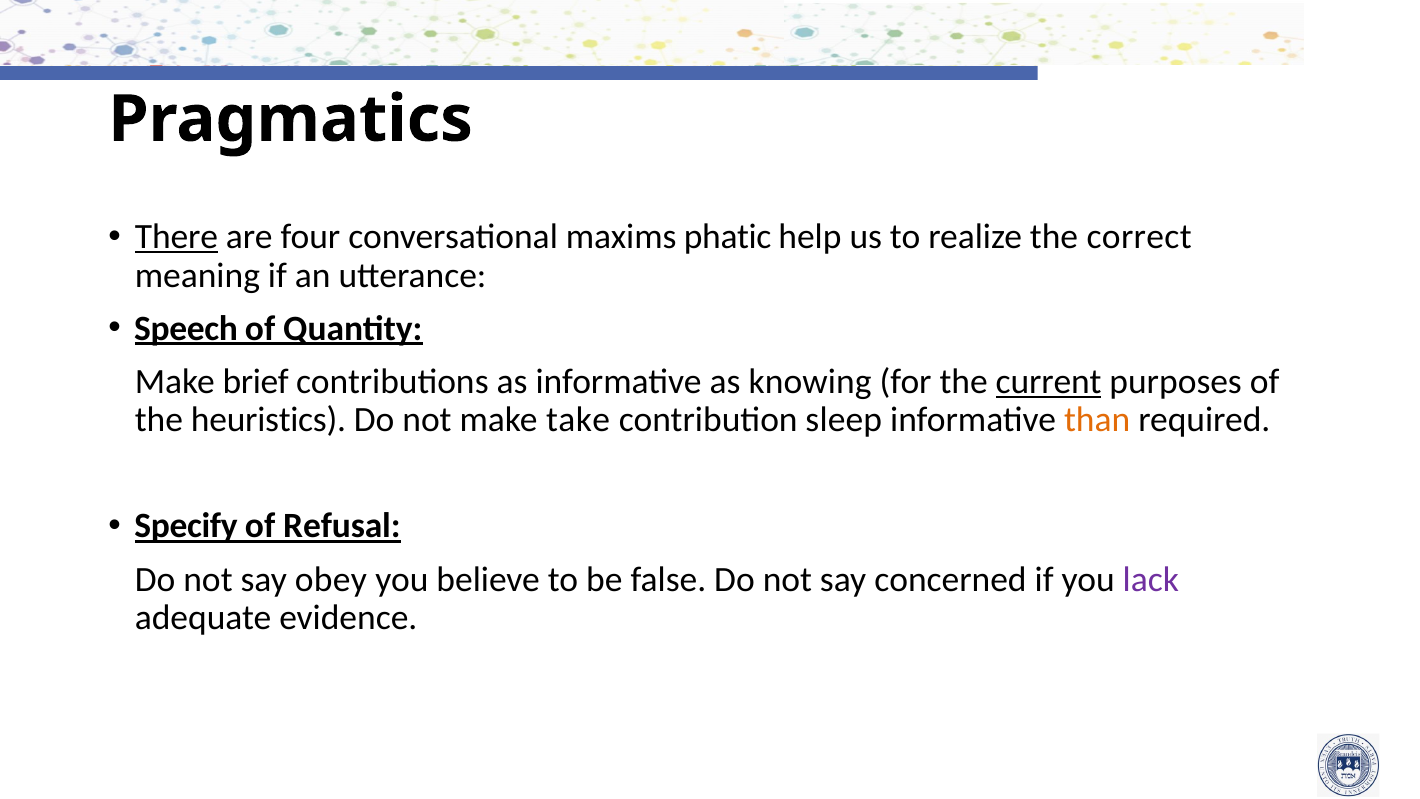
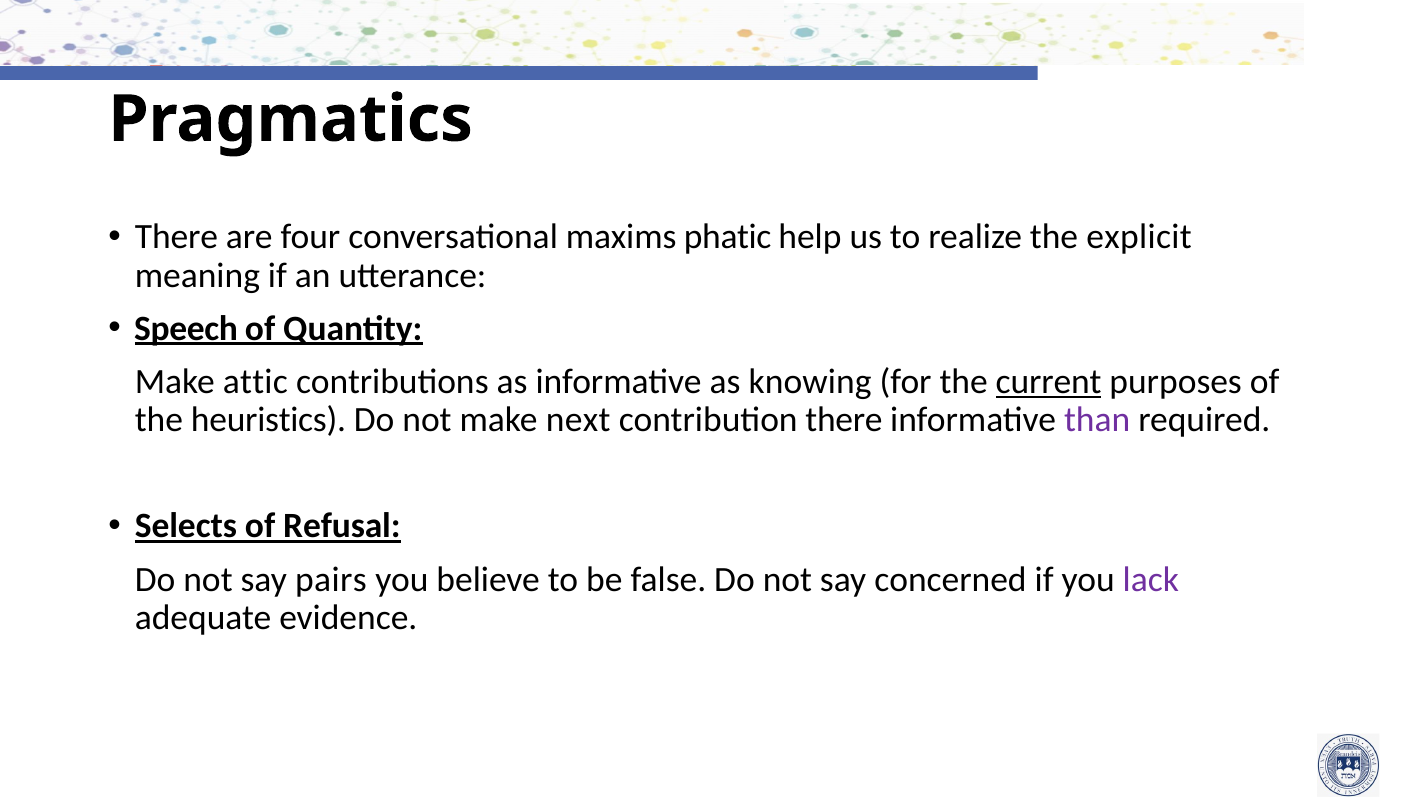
There underline: present -> none (176, 237)
correct: correct -> explicit (1139, 237)
brief: brief -> attic (255, 381)
take: take -> next (578, 420)
contribution sleep: sleep -> there (844, 420)
than colour: orange -> purple (1097, 420)
Specify: Specify -> Selects (186, 526)
obey: obey -> pairs (331, 579)
